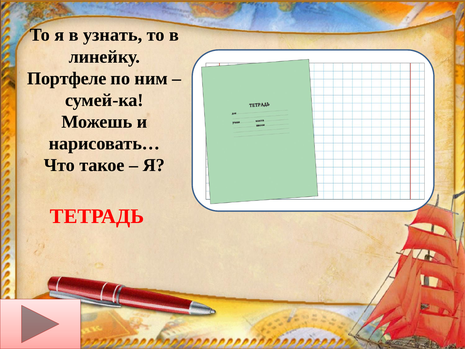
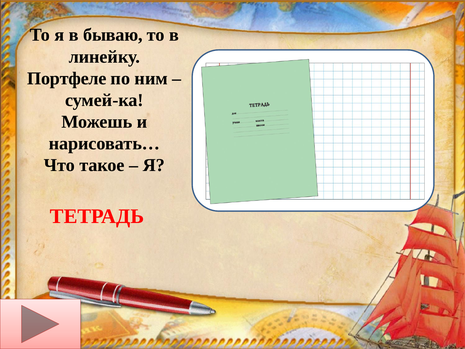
узнать: узнать -> бываю (113, 35)
